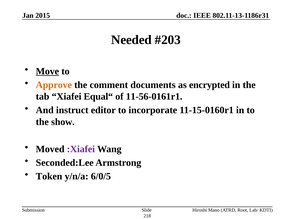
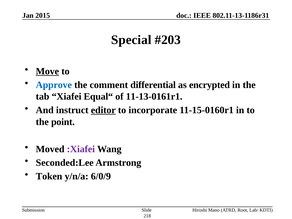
Needed: Needed -> Special (131, 40)
Approve colour: orange -> blue (54, 85)
documents: documents -> differential (153, 85)
11-56-0161r1: 11-56-0161r1 -> 11-13-0161r1 (154, 97)
editor underline: none -> present (103, 110)
show: show -> point (63, 122)
6/0/5: 6/0/5 -> 6/0/9 (101, 176)
